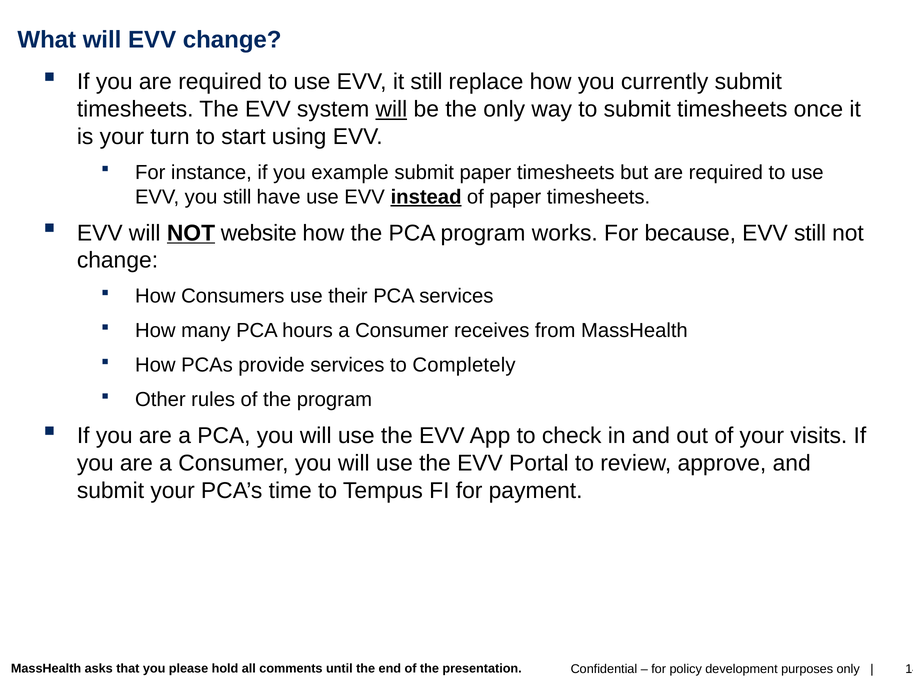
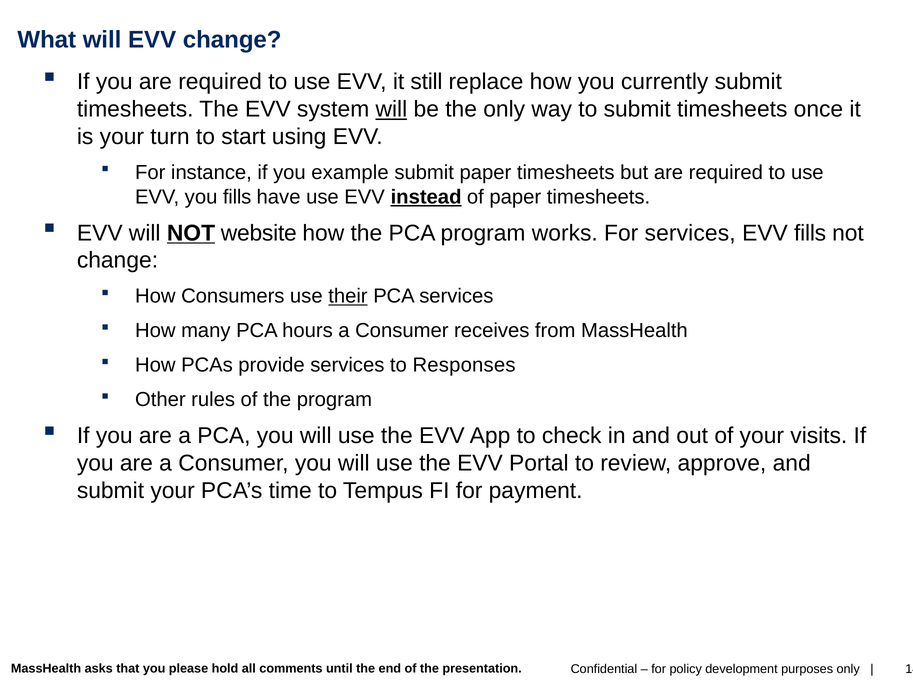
you still: still -> fills (237, 197)
For because: because -> services (690, 233)
EVV still: still -> fills (810, 233)
their underline: none -> present (348, 296)
Completely: Completely -> Responses (464, 365)
